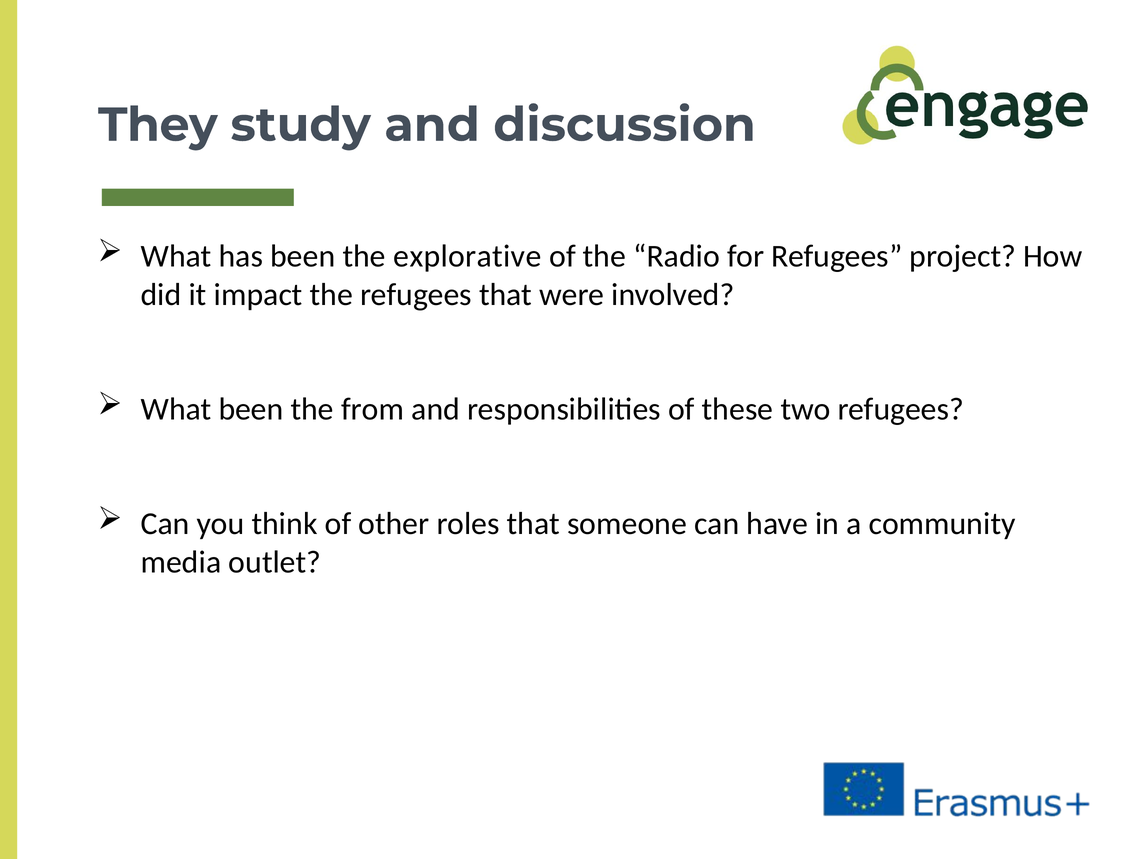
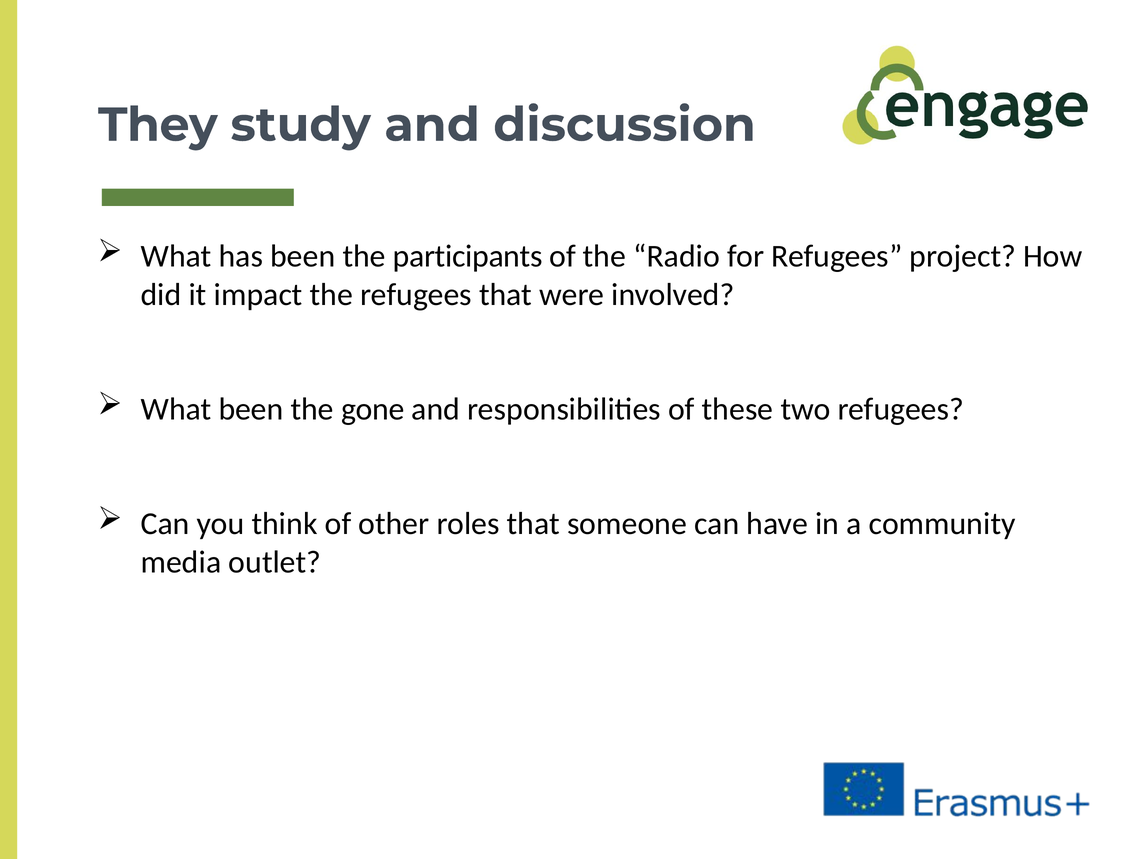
explorative: explorative -> participants (468, 256)
from: from -> gone (373, 409)
